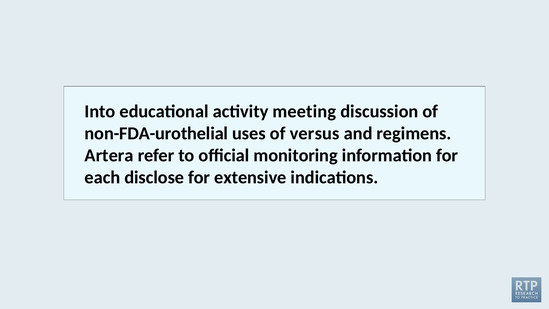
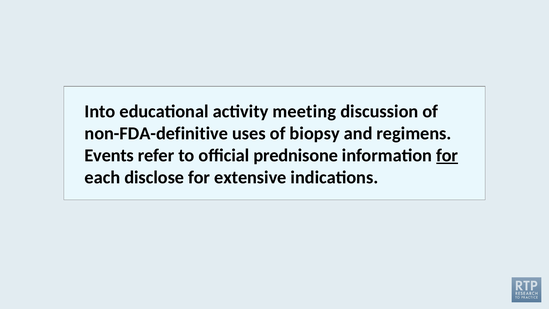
non-FDA-urothelial: non-FDA-urothelial -> non-FDA-definitive (156, 133)
versus: versus -> biopsy (315, 133)
Artera: Artera -> Events (109, 155)
monitoring: monitoring -> prednisone (296, 155)
for underline: none -> present (447, 155)
